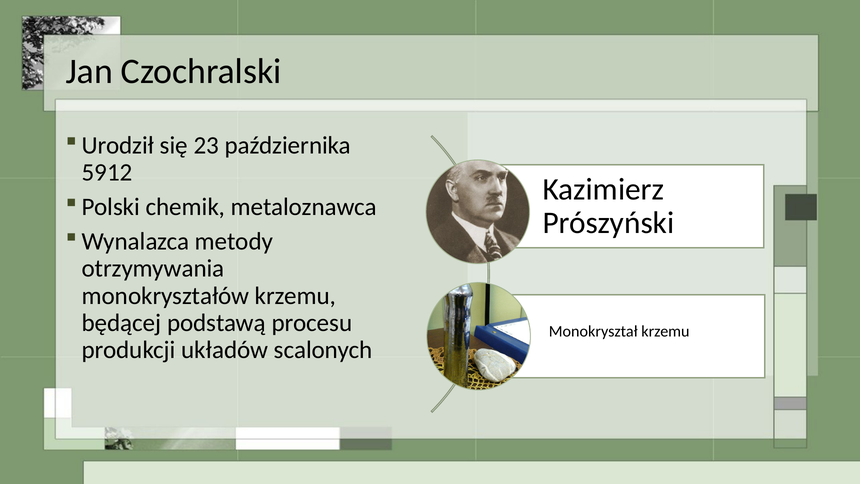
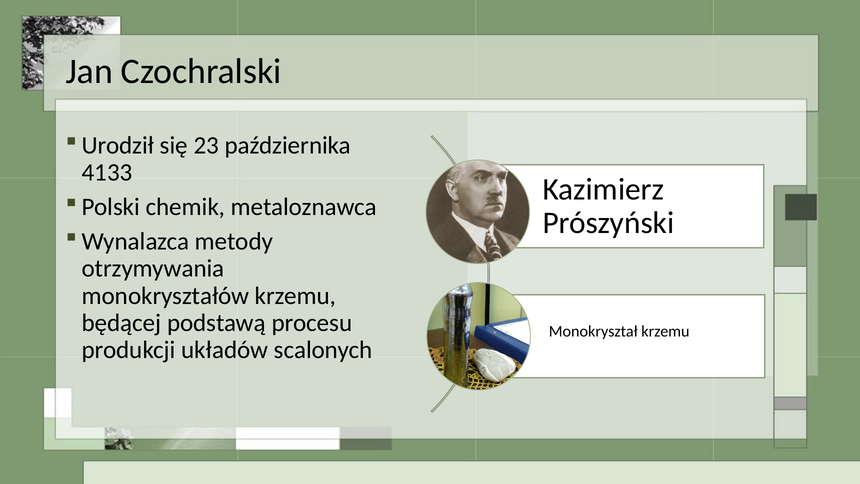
5912: 5912 -> 4133 (107, 172)
